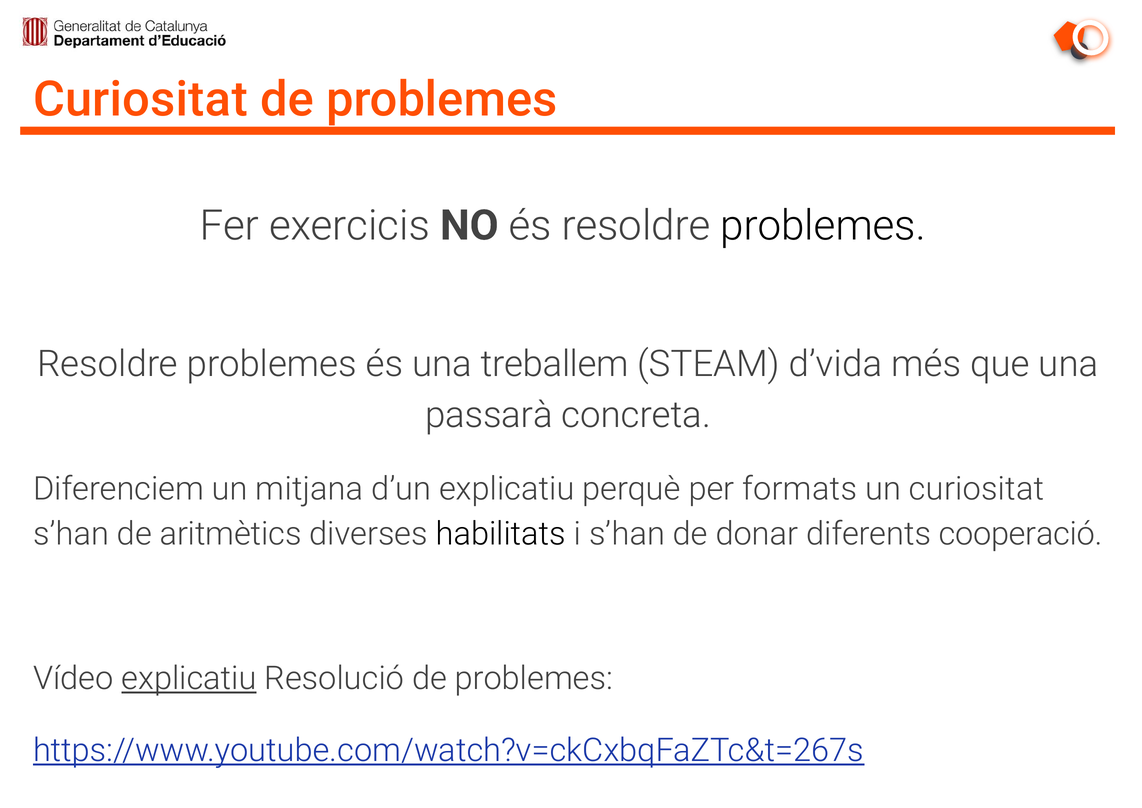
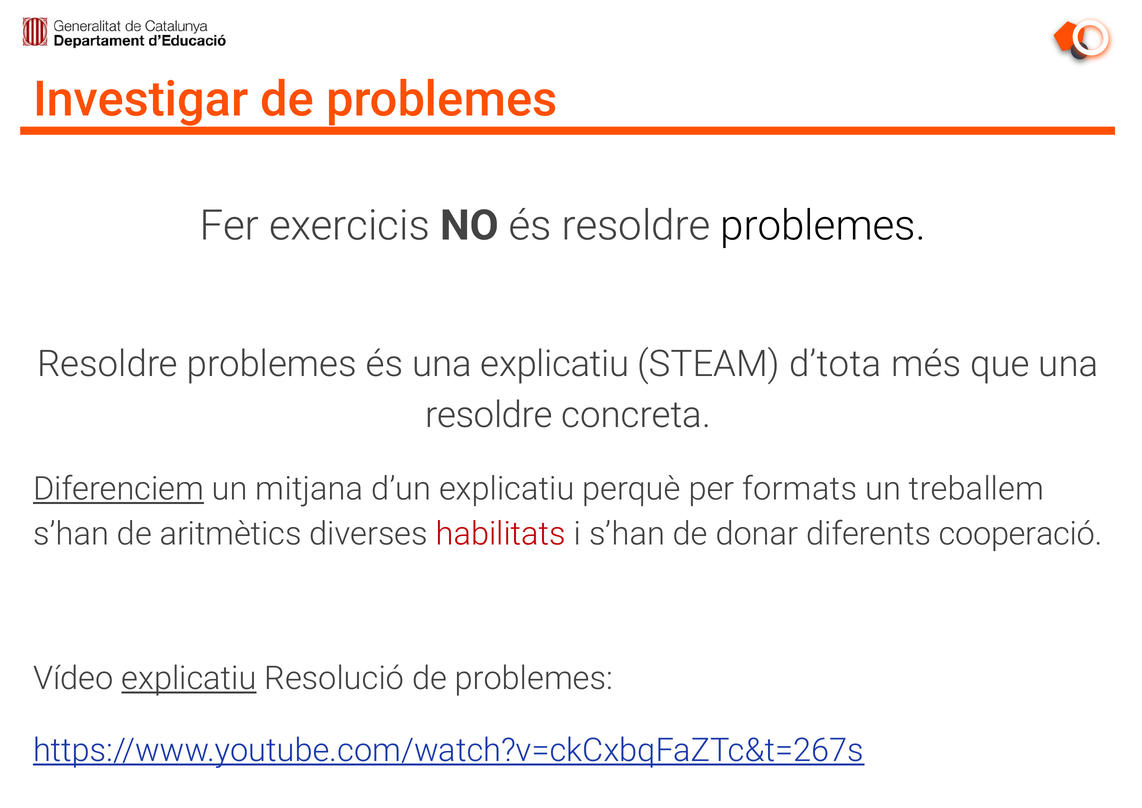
Curiositat: Curiositat -> Investigar (141, 100)
una treballem: treballem -> explicatiu (555, 364)
d’vida: d’vida -> d’tota (835, 364)
passarà: passarà -> resoldre (489, 415)
Diferenciem underline: none -> present (119, 489)
un curiositat: curiositat -> treballem (977, 489)
habilitats colour: black -> red (501, 534)
